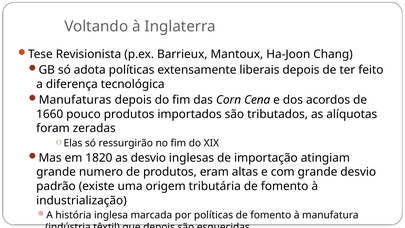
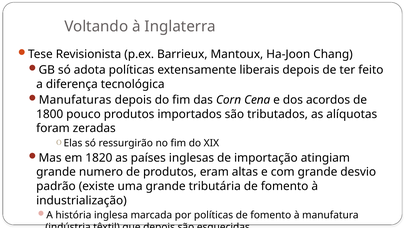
1660: 1660 -> 1800 (50, 114)
as desvio: desvio -> países (148, 158)
uma origem: origem -> grande (166, 186)
